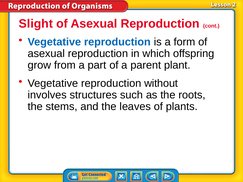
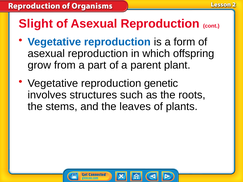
without: without -> genetic (161, 83)
